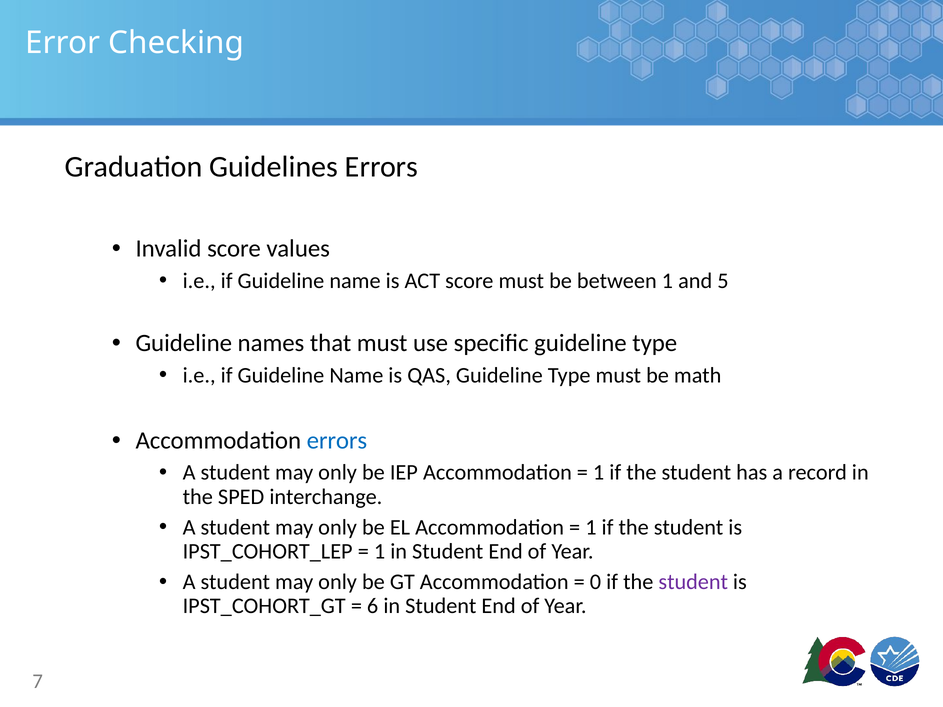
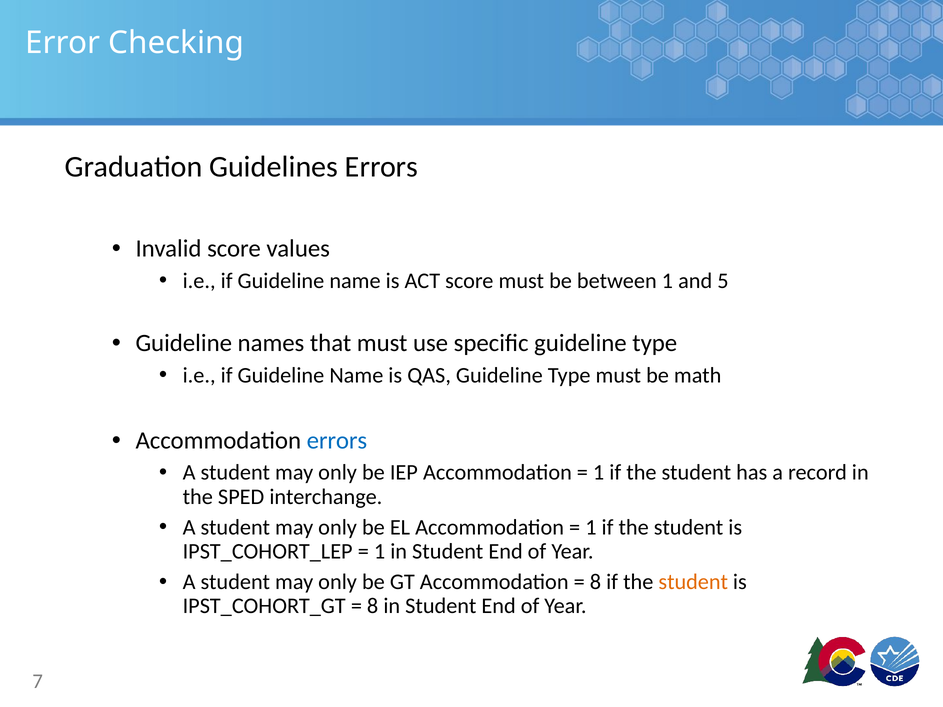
0: 0 -> 8 (595, 582)
student colour: purple -> orange (693, 582)
6: 6 -> 8 (373, 606)
